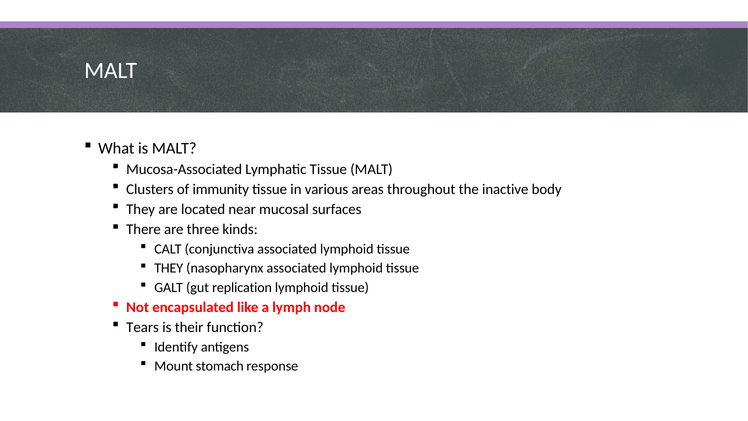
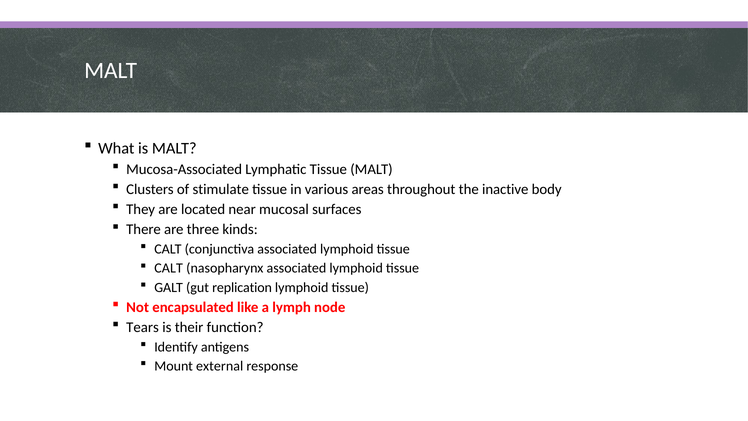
immunity: immunity -> stimulate (221, 189)
THEY: THEY -> CALT (169, 268)
stomach: stomach -> external (220, 366)
